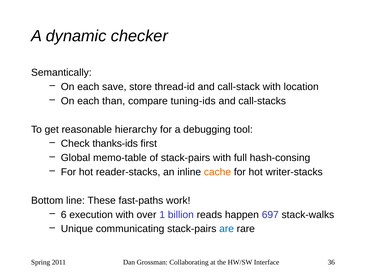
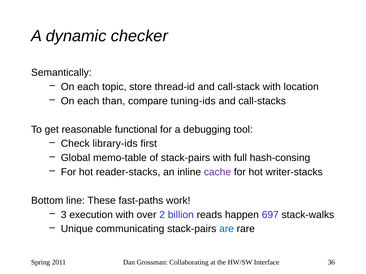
save: save -> topic (114, 87)
hierarchy: hierarchy -> functional (136, 130)
thanks-ids: thanks-ids -> library-ids (115, 144)
cache colour: orange -> purple (217, 172)
6: 6 -> 3 (64, 215)
1: 1 -> 2 (162, 215)
